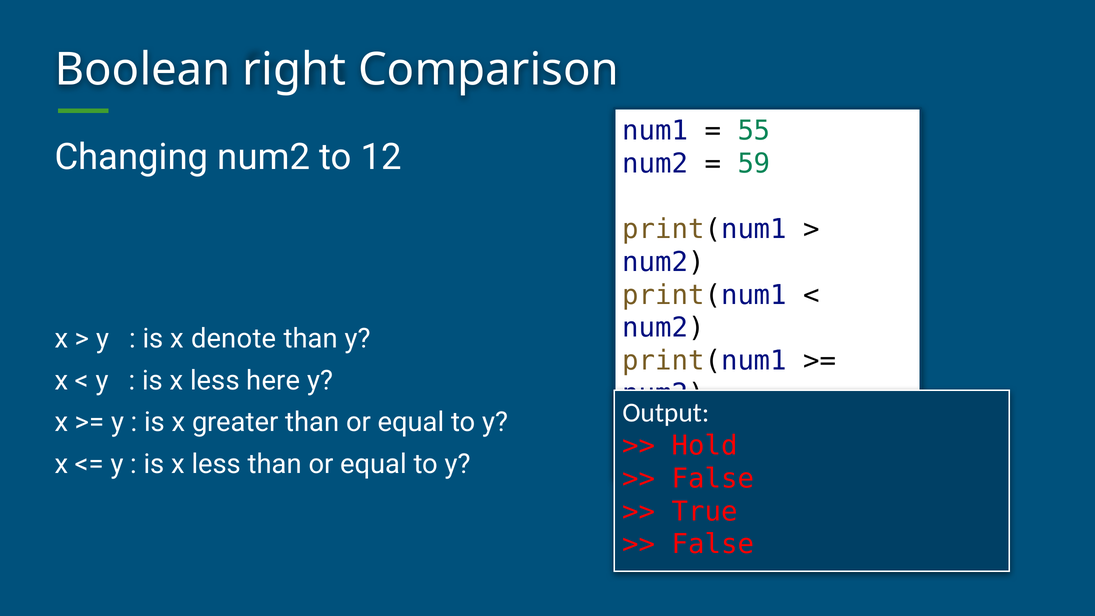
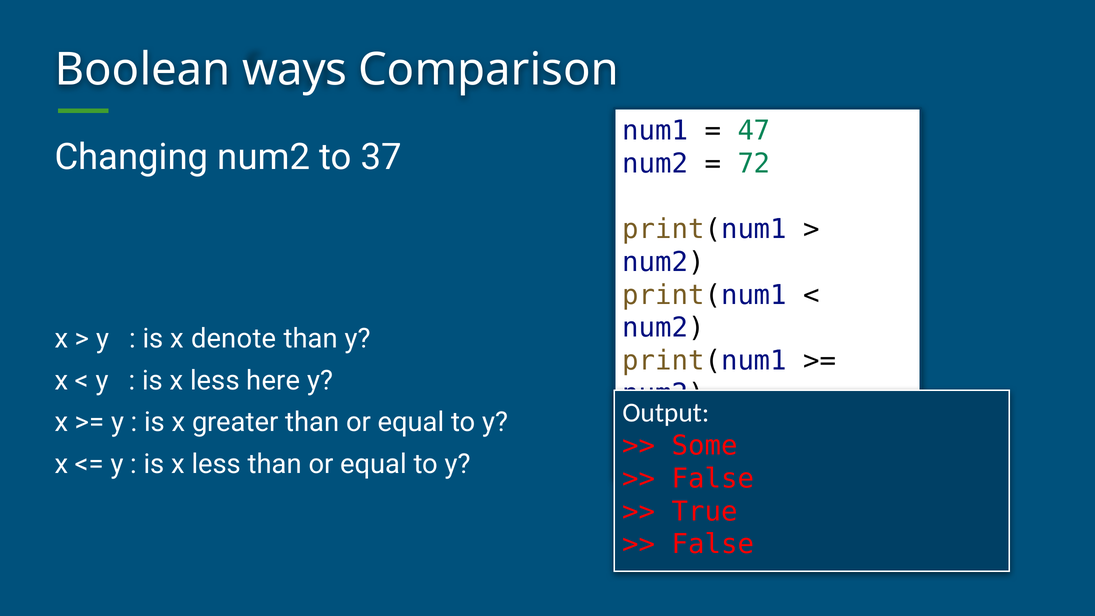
right: right -> ways (295, 69)
55: 55 -> 47 (754, 131)
12: 12 -> 37 (381, 157)
59: 59 -> 72 (754, 164)
Hold: Hold -> Some (705, 446)
